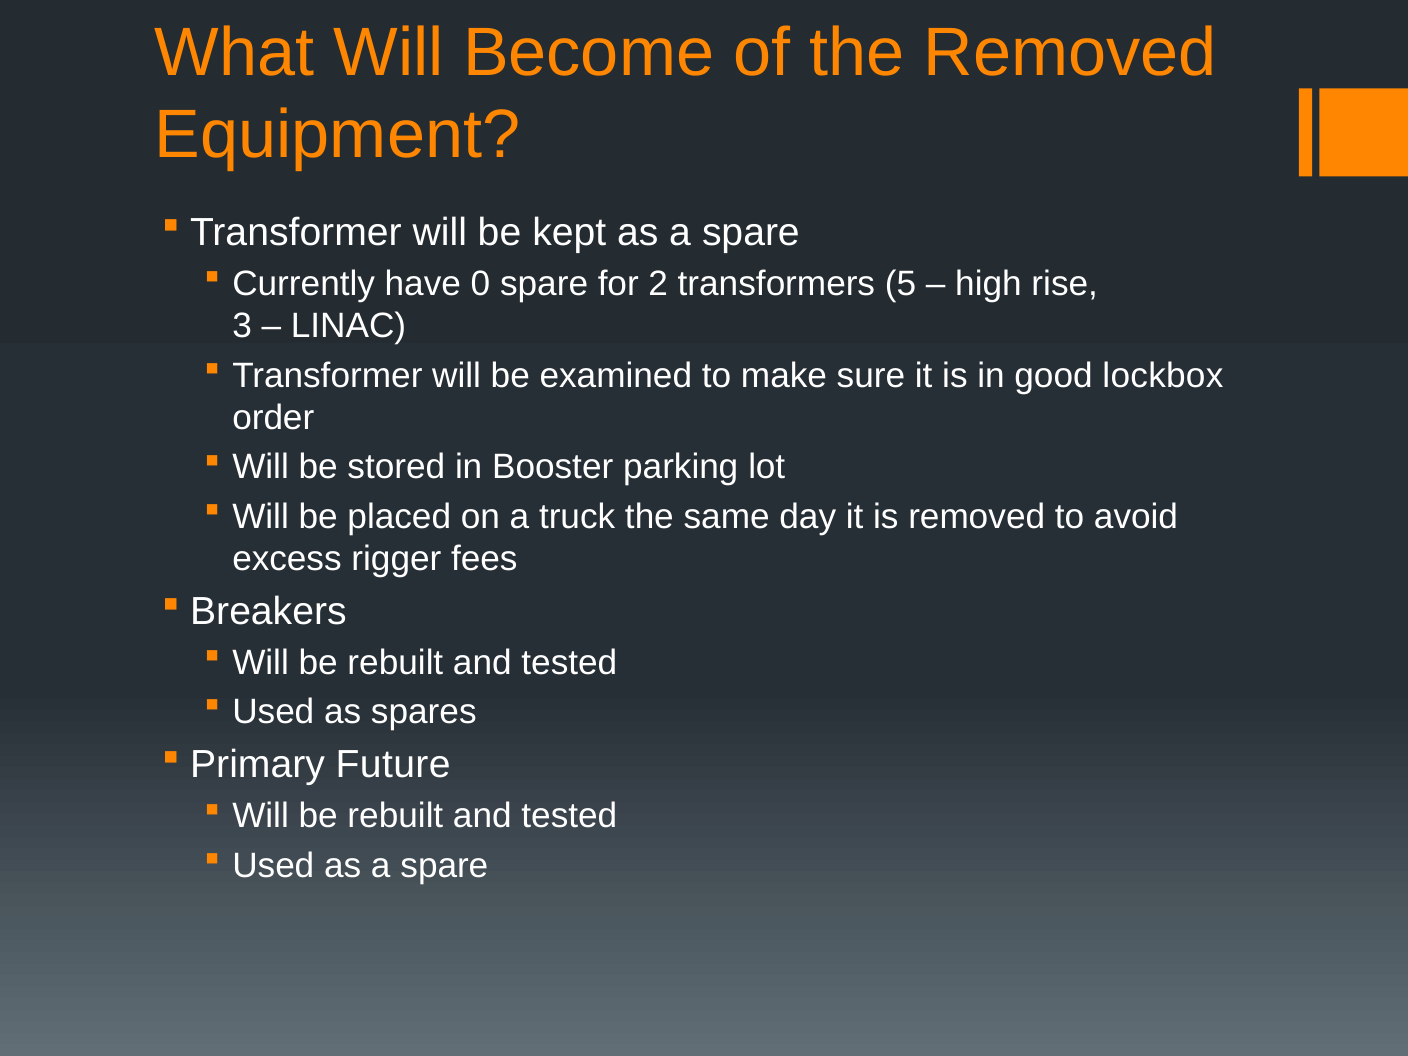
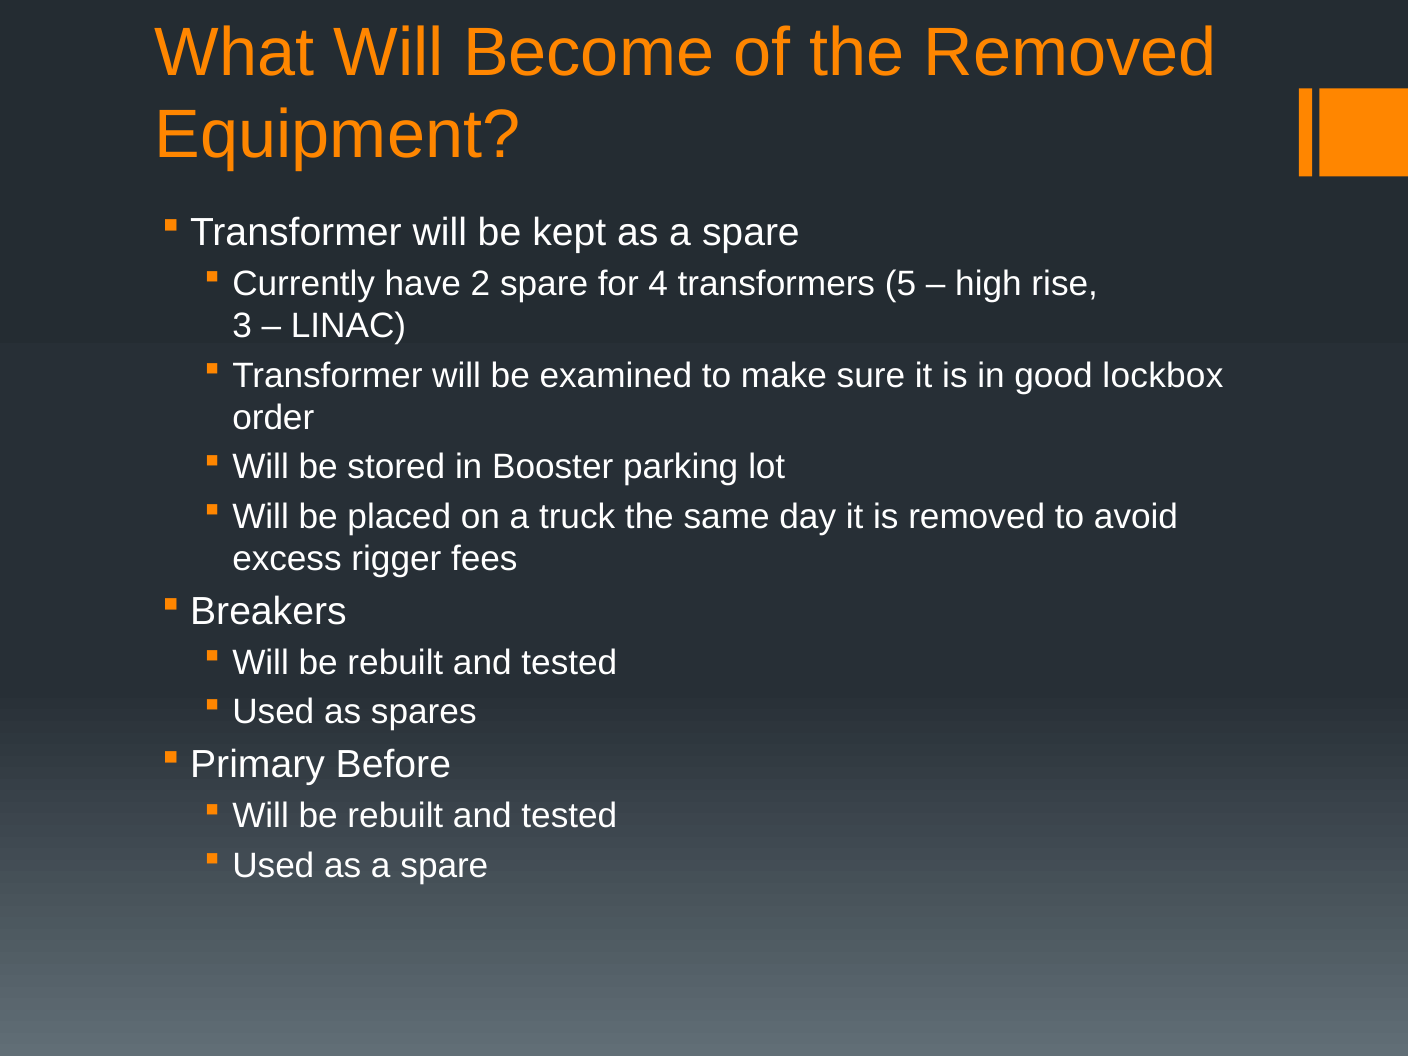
0: 0 -> 2 (481, 284)
2: 2 -> 4 (658, 284)
Future: Future -> Before (393, 765)
